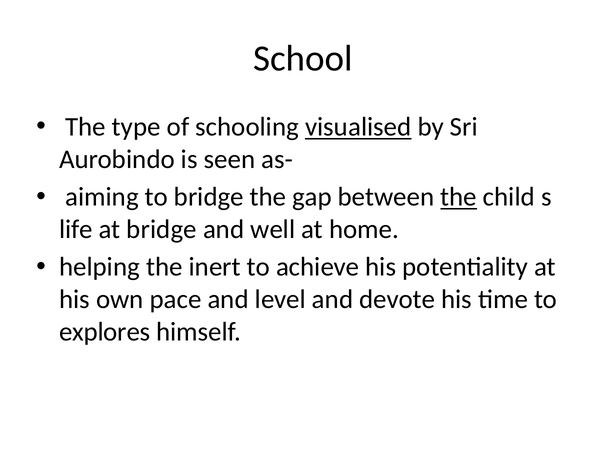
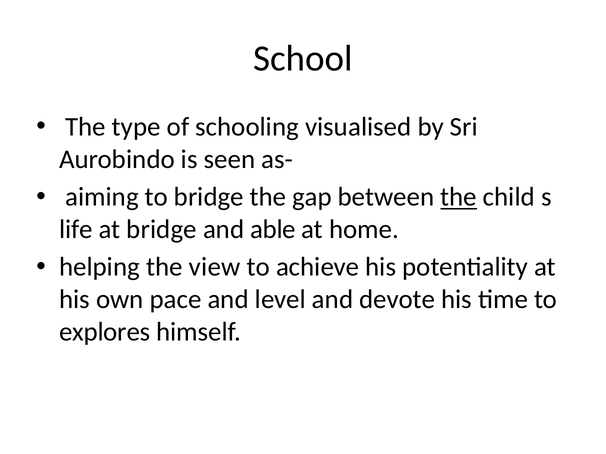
visualised underline: present -> none (358, 127)
well: well -> able (273, 230)
inert: inert -> view (215, 267)
